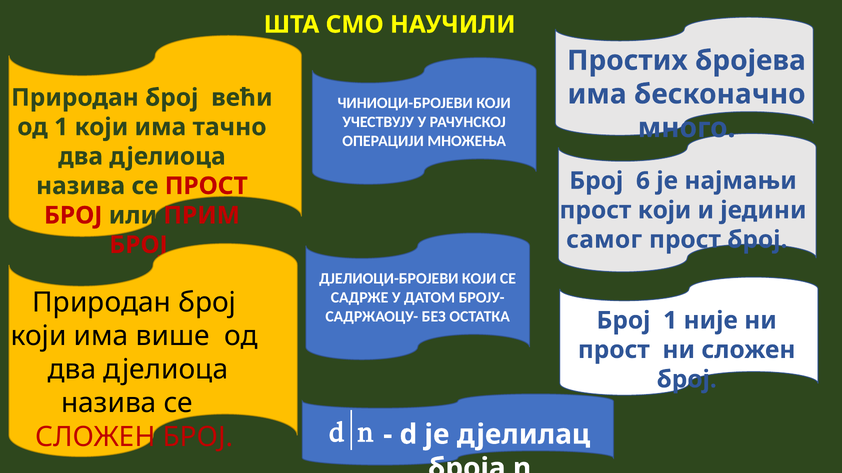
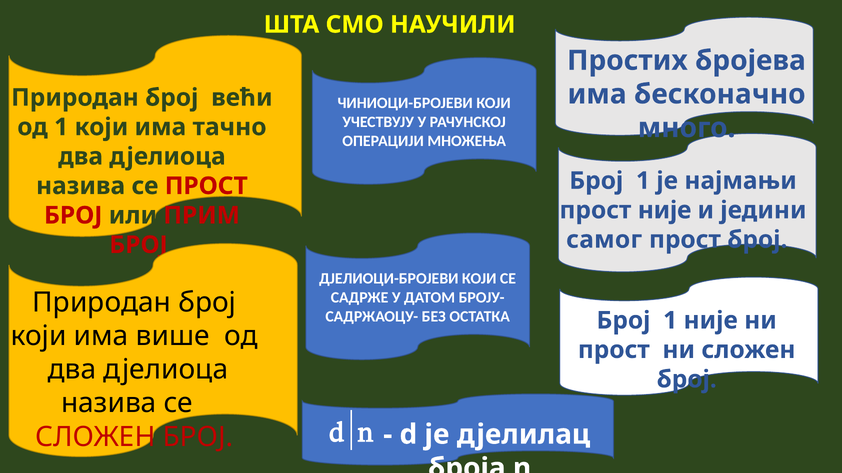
6: 6 -> 1 (643, 181)
прост који: који -> није (665, 210)
